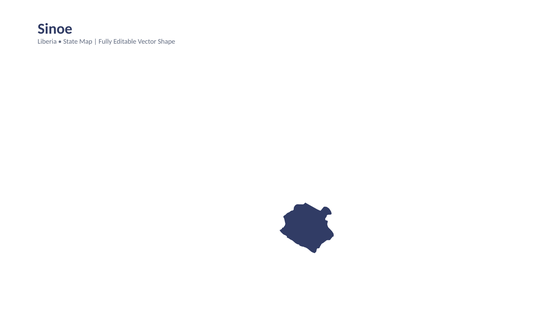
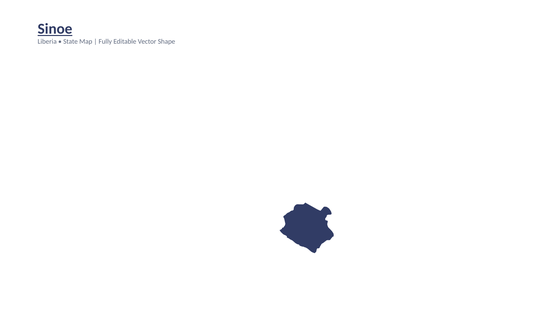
Sinoe underline: none -> present (55, 29)
